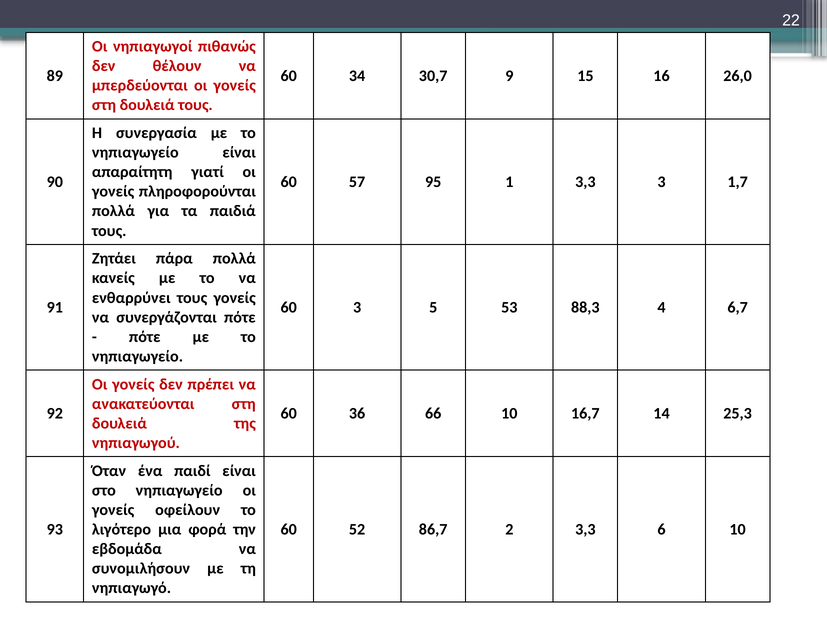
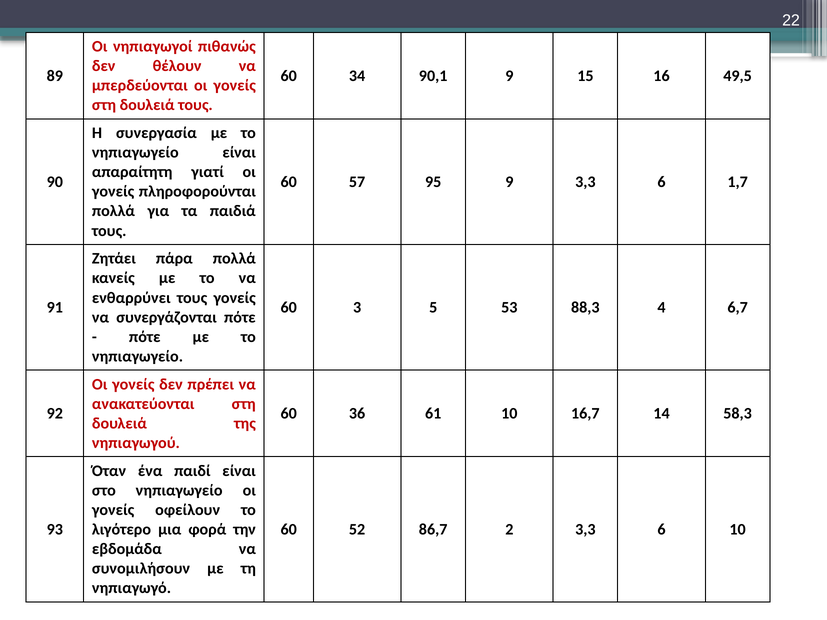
30,7: 30,7 -> 90,1 (433, 76)
26,0: 26,0 -> 49,5 (738, 76)
95 1: 1 -> 9 (509, 182)
3: 3 -> 6 (662, 182)
66: 66 -> 61 (433, 414)
25,3: 25,3 -> 58,3 (738, 414)
